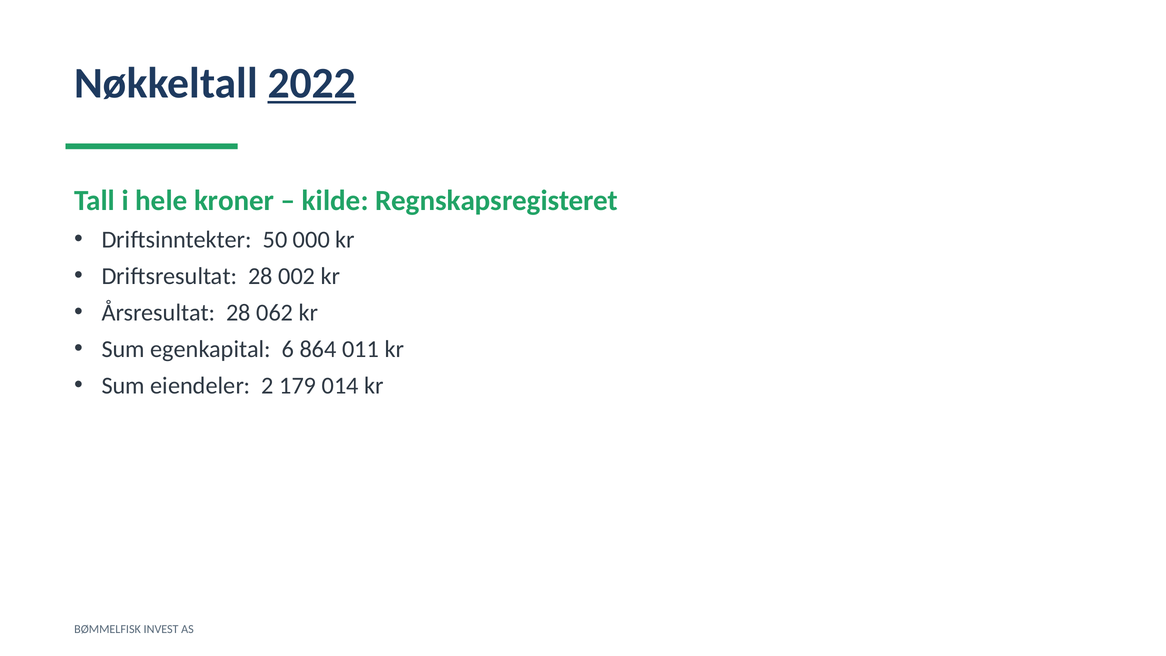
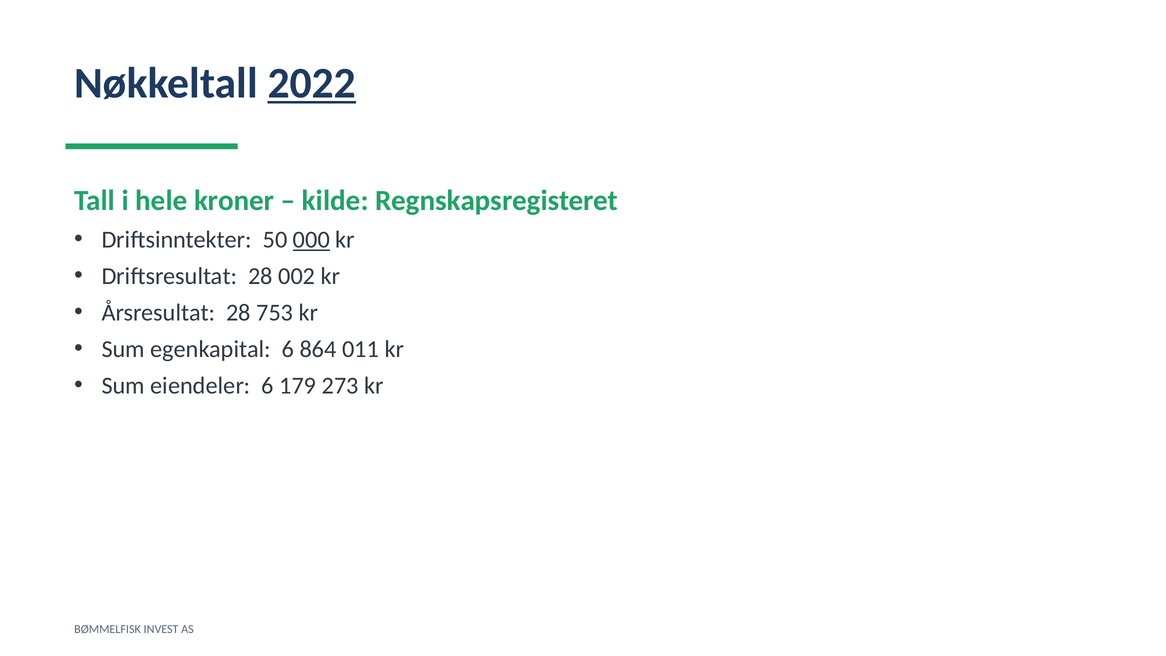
000 underline: none -> present (311, 240)
062: 062 -> 753 (275, 313)
eiendeler 2: 2 -> 6 (268, 386)
014: 014 -> 273 (340, 386)
